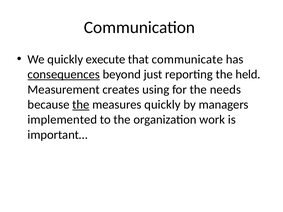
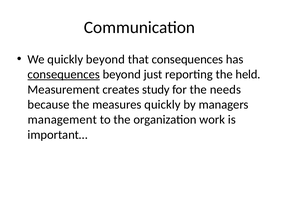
quickly execute: execute -> beyond (105, 59)
that communicate: communicate -> consequences (187, 59)
using: using -> study (156, 90)
the underline: present -> none (81, 105)
implemented: implemented -> management (62, 120)
